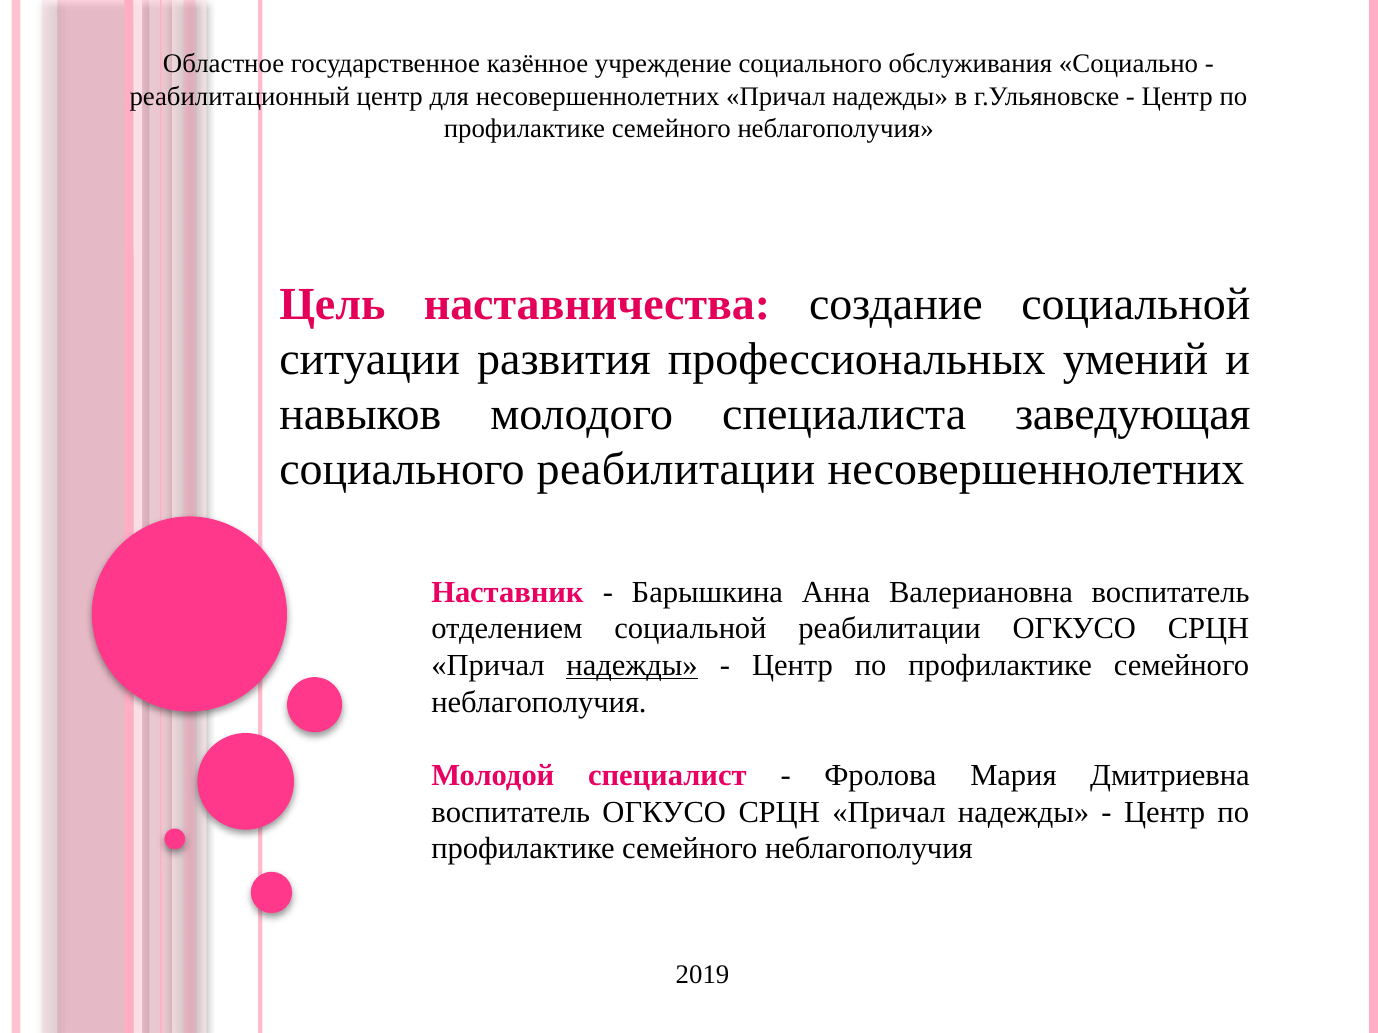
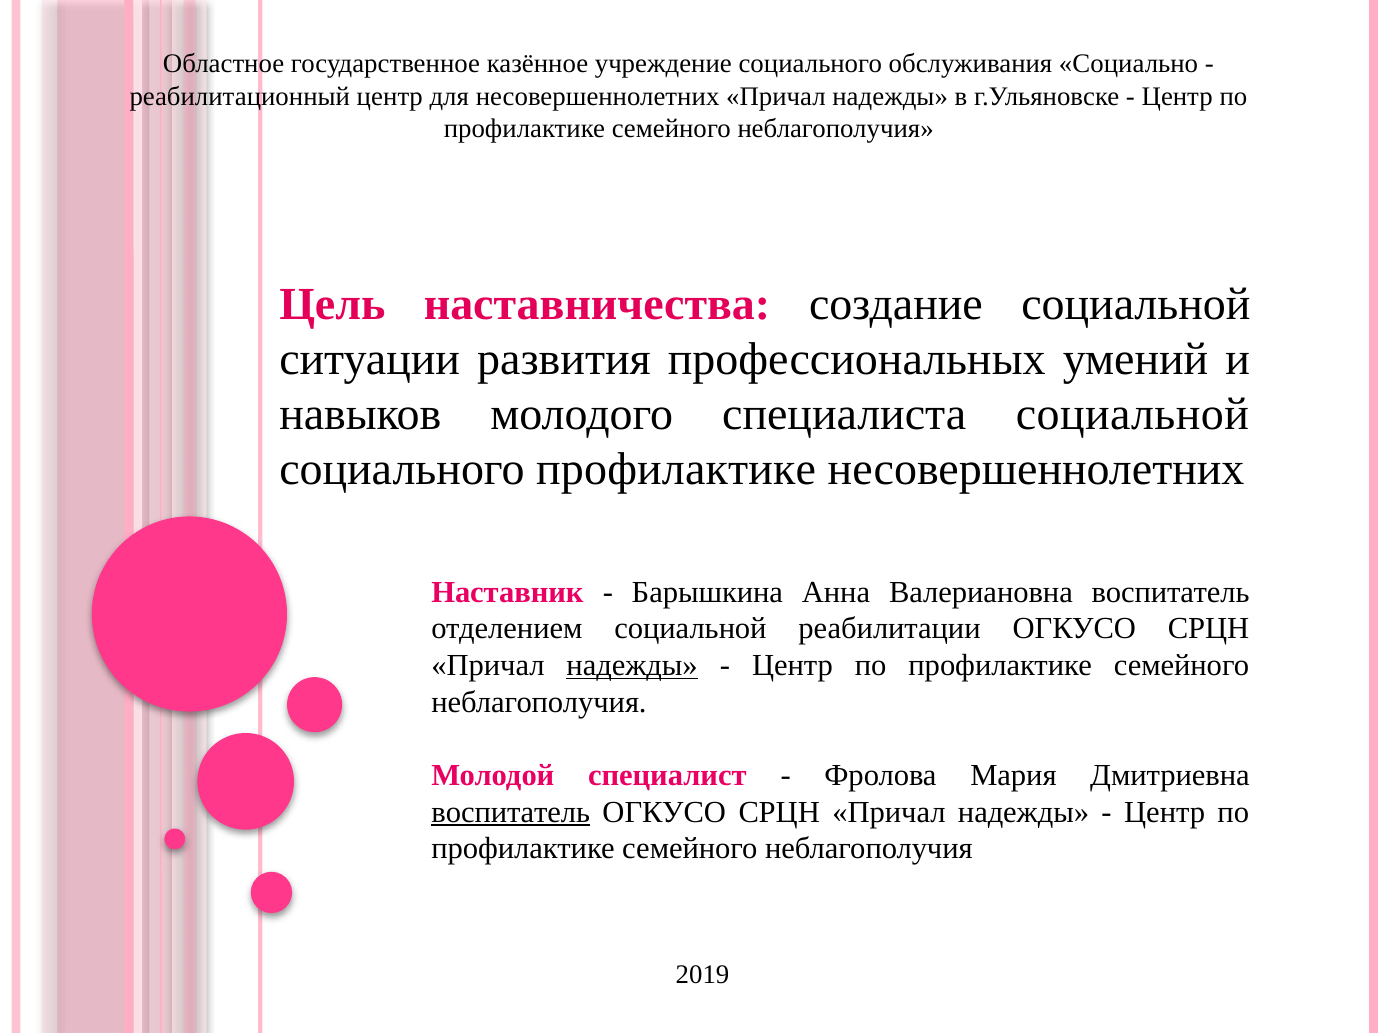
специалиста заведующая: заведующая -> социальной (1132, 415)
социального реабилитации: реабилитации -> профилактике (676, 470)
воспитатель underline: none -> present (511, 813)
